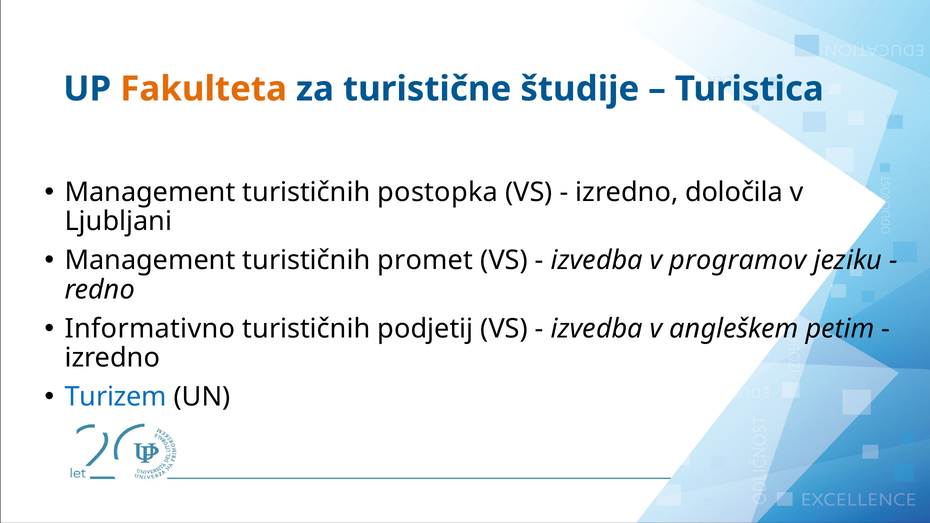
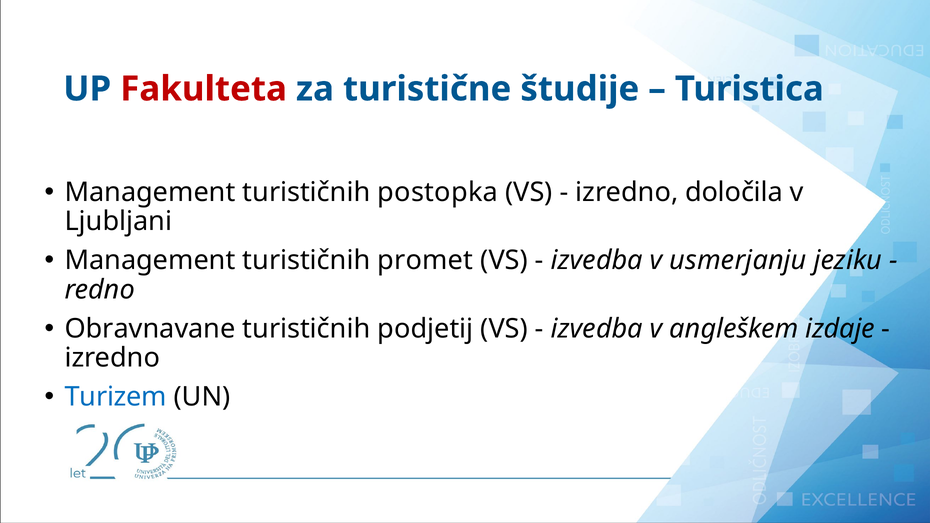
Fakulteta colour: orange -> red (204, 89)
programov: programov -> usmerjanju (738, 260)
Informativno: Informativno -> Obravnavane (150, 329)
petim: petim -> izdaje (840, 329)
